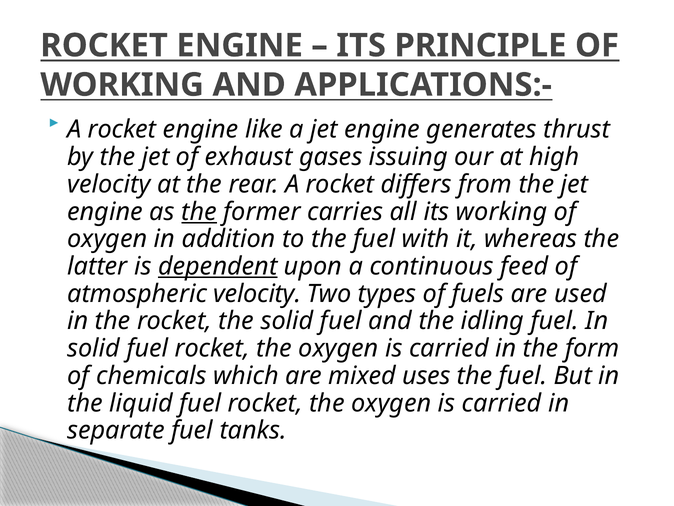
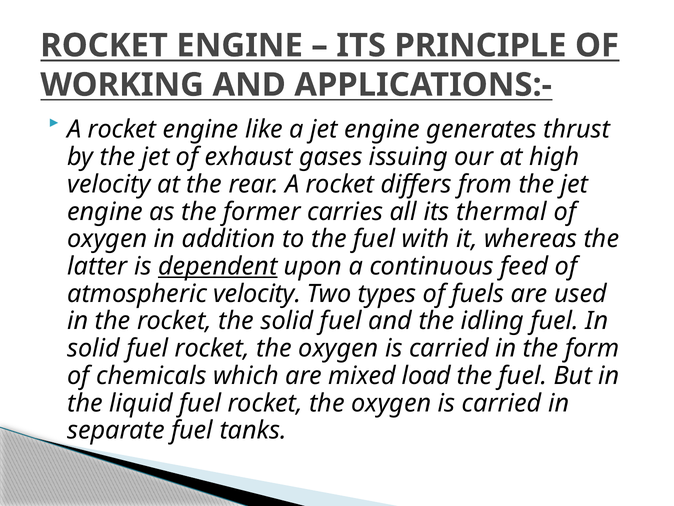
the underline: present -> none (199, 211)
its working: working -> thermal (501, 211)
uses: uses -> load (426, 375)
